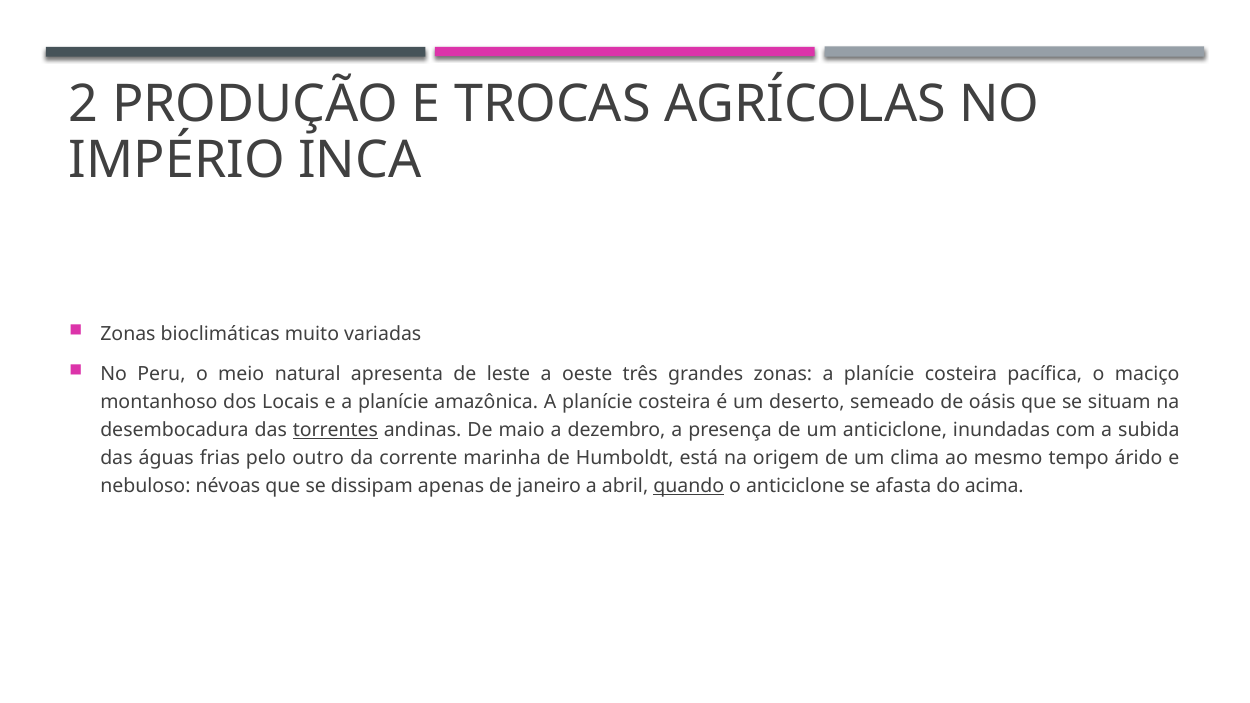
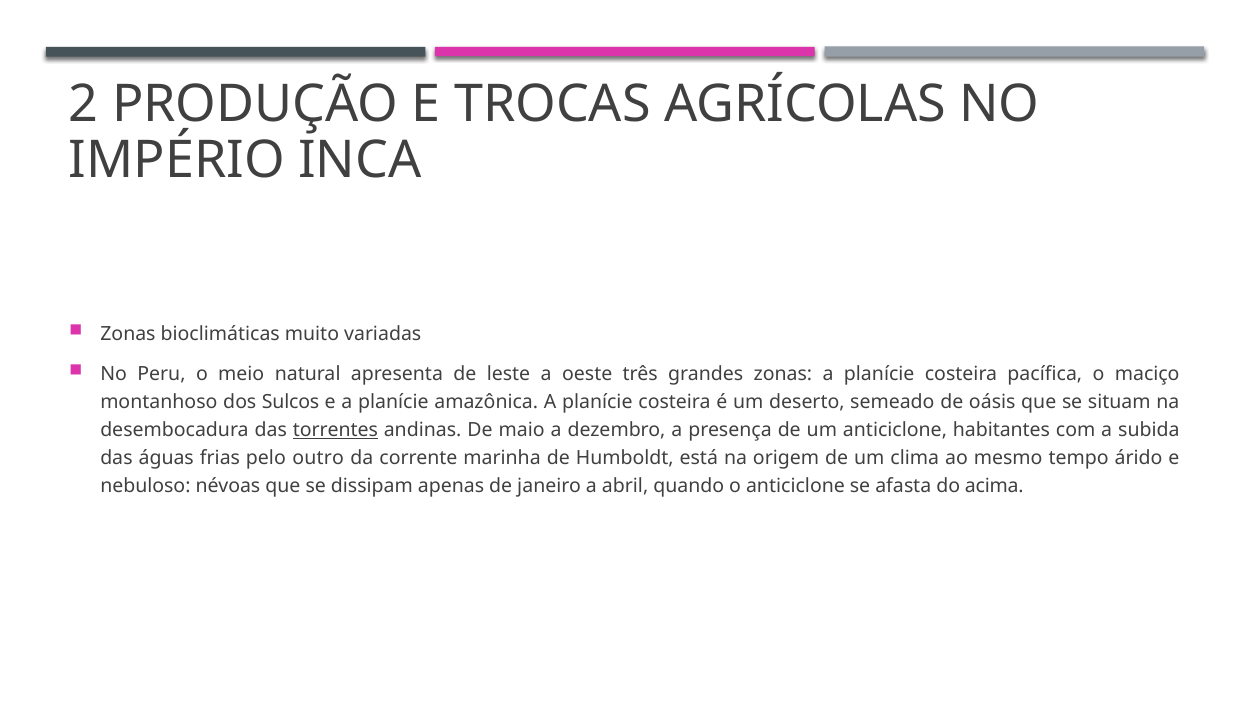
Locais: Locais -> Sulcos (291, 402)
inundadas: inundadas -> habitantes (1001, 430)
quando underline: present -> none (689, 486)
